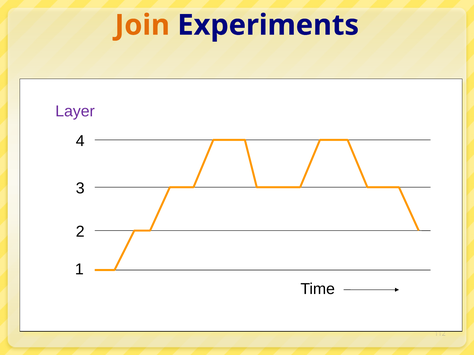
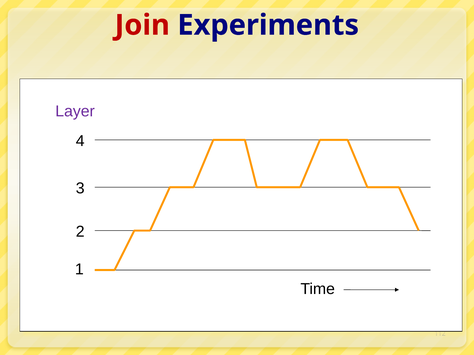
Join colour: orange -> red (142, 25)
